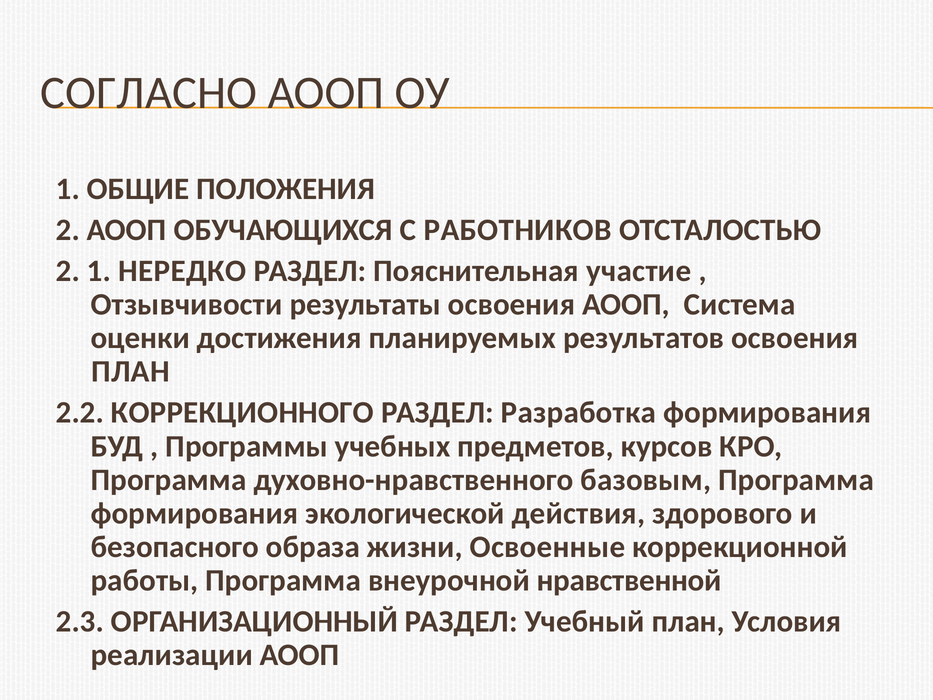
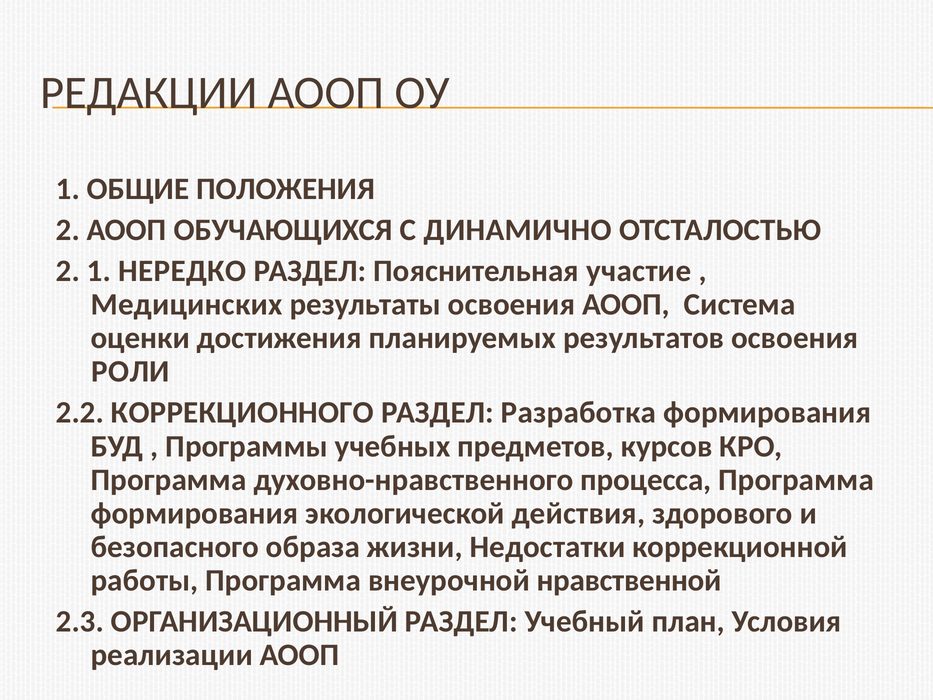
СОГЛАСНО: СОГЛАСНО -> РЕДАКЦИИ (149, 93)
РАБОТНИКОВ: РАБОТНИКОВ -> ДИНАМИЧНО (518, 230)
Отзывчивости: Отзывчивости -> Медицинских (187, 304)
ПЛАН: ПЛАН -> РОЛИ (130, 371)
базовым: базовым -> процесса (646, 480)
Освоенные: Освоенные -> Недостатки (548, 547)
